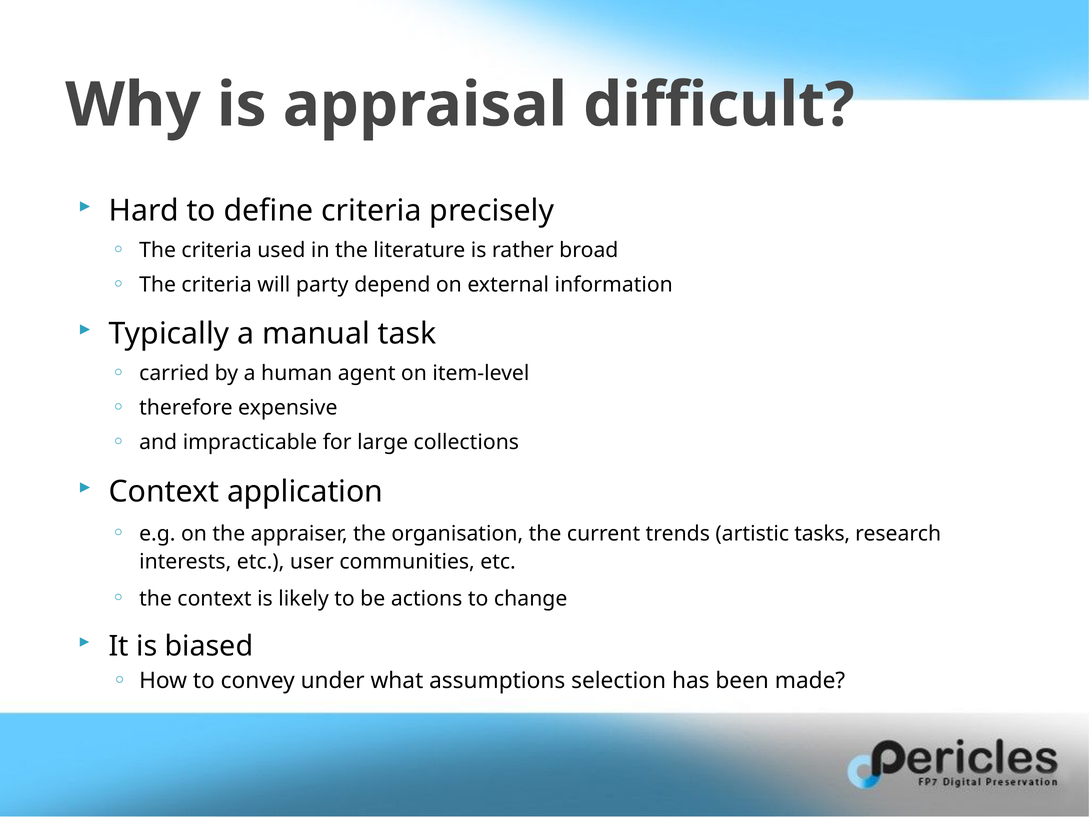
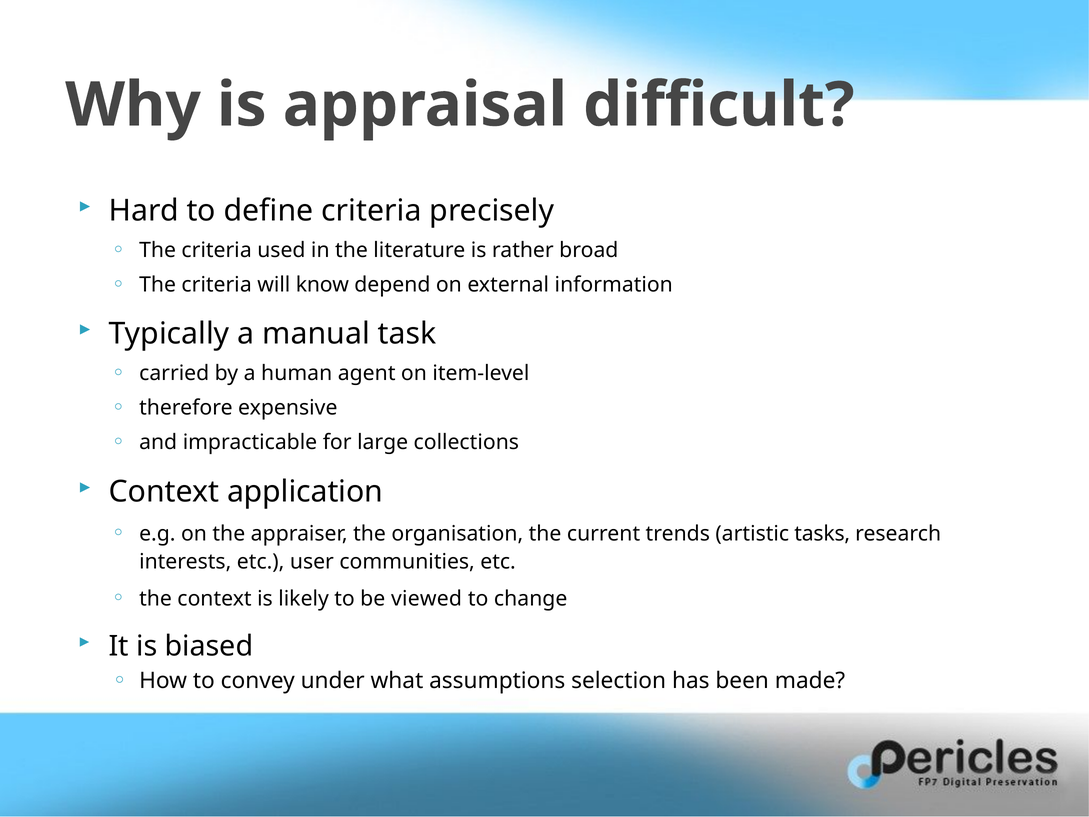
party: party -> know (322, 285)
actions: actions -> viewed (427, 598)
